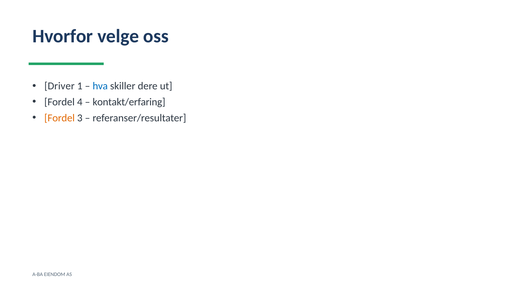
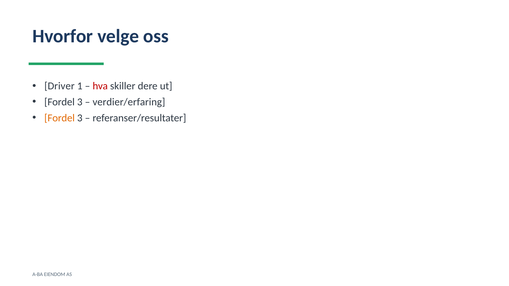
hva colour: blue -> red (100, 86)
4: 4 -> 3 (80, 102)
kontakt/erfaring: kontakt/erfaring -> verdier/erfaring (129, 102)
